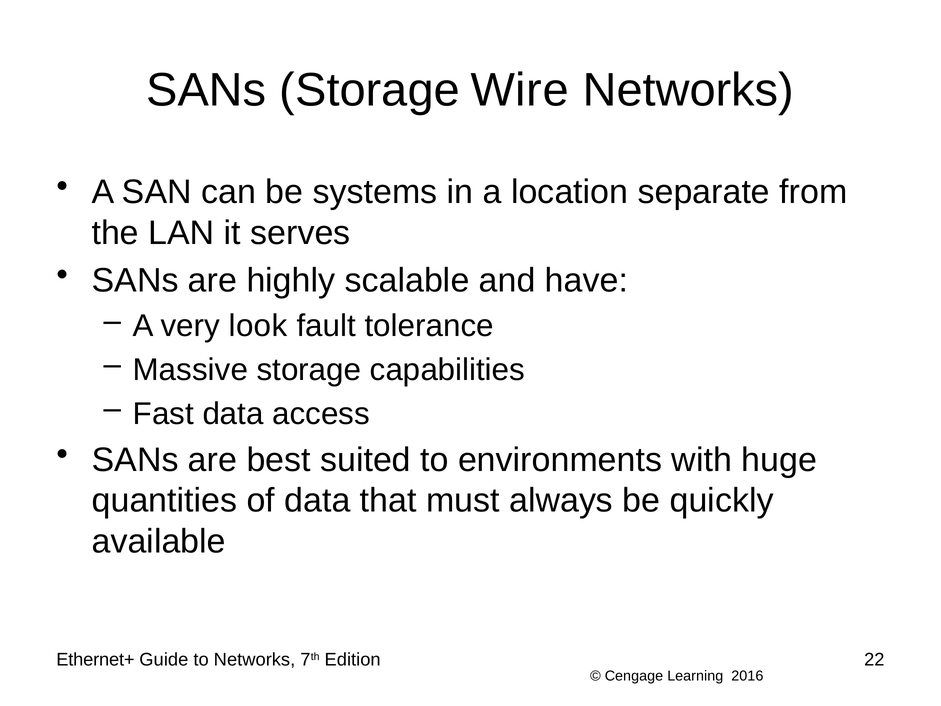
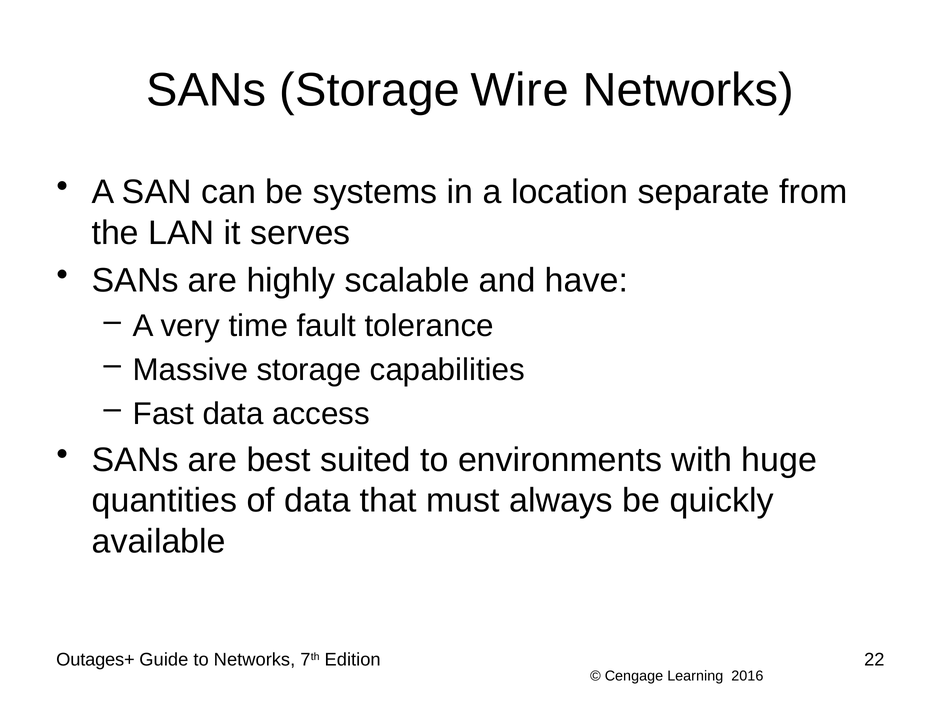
look: look -> time (258, 326)
Ethernet+: Ethernet+ -> Outages+ (95, 660)
